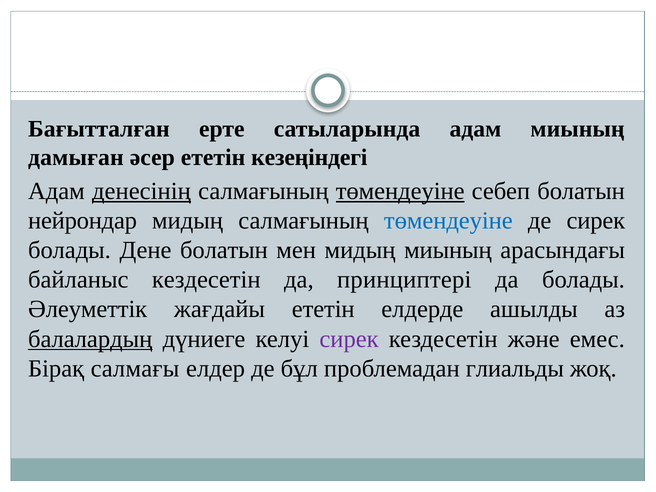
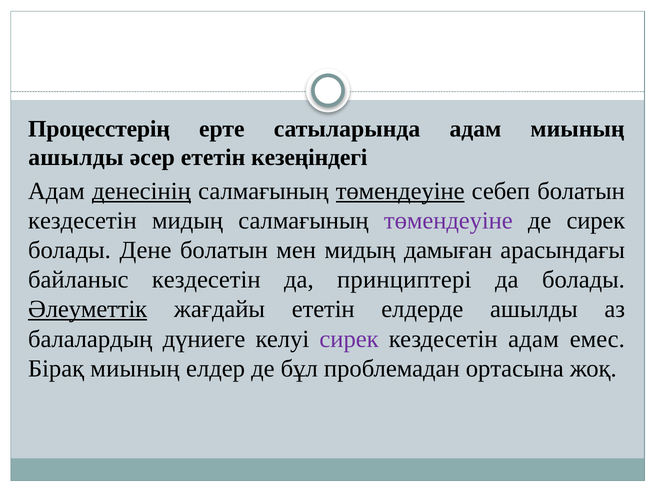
Бағытталған: Бағытталған -> Процесстерің (99, 129)
дамыған: дамыған -> ашылды (76, 157)
нейрондар: нейрондар -> кездесетін (82, 221)
төмендеуіне colour: blue -> purple (448, 221)
мидың миының: миының -> дамыған (448, 250)
Әлеуметтік underline: none -> present (88, 309)
балалардың underline: present -> none (90, 339)
кездесетін және: және -> адам (534, 339)
Бірақ салмағы: салмағы -> миының (135, 368)
глиальды: глиальды -> ортасына (515, 368)
